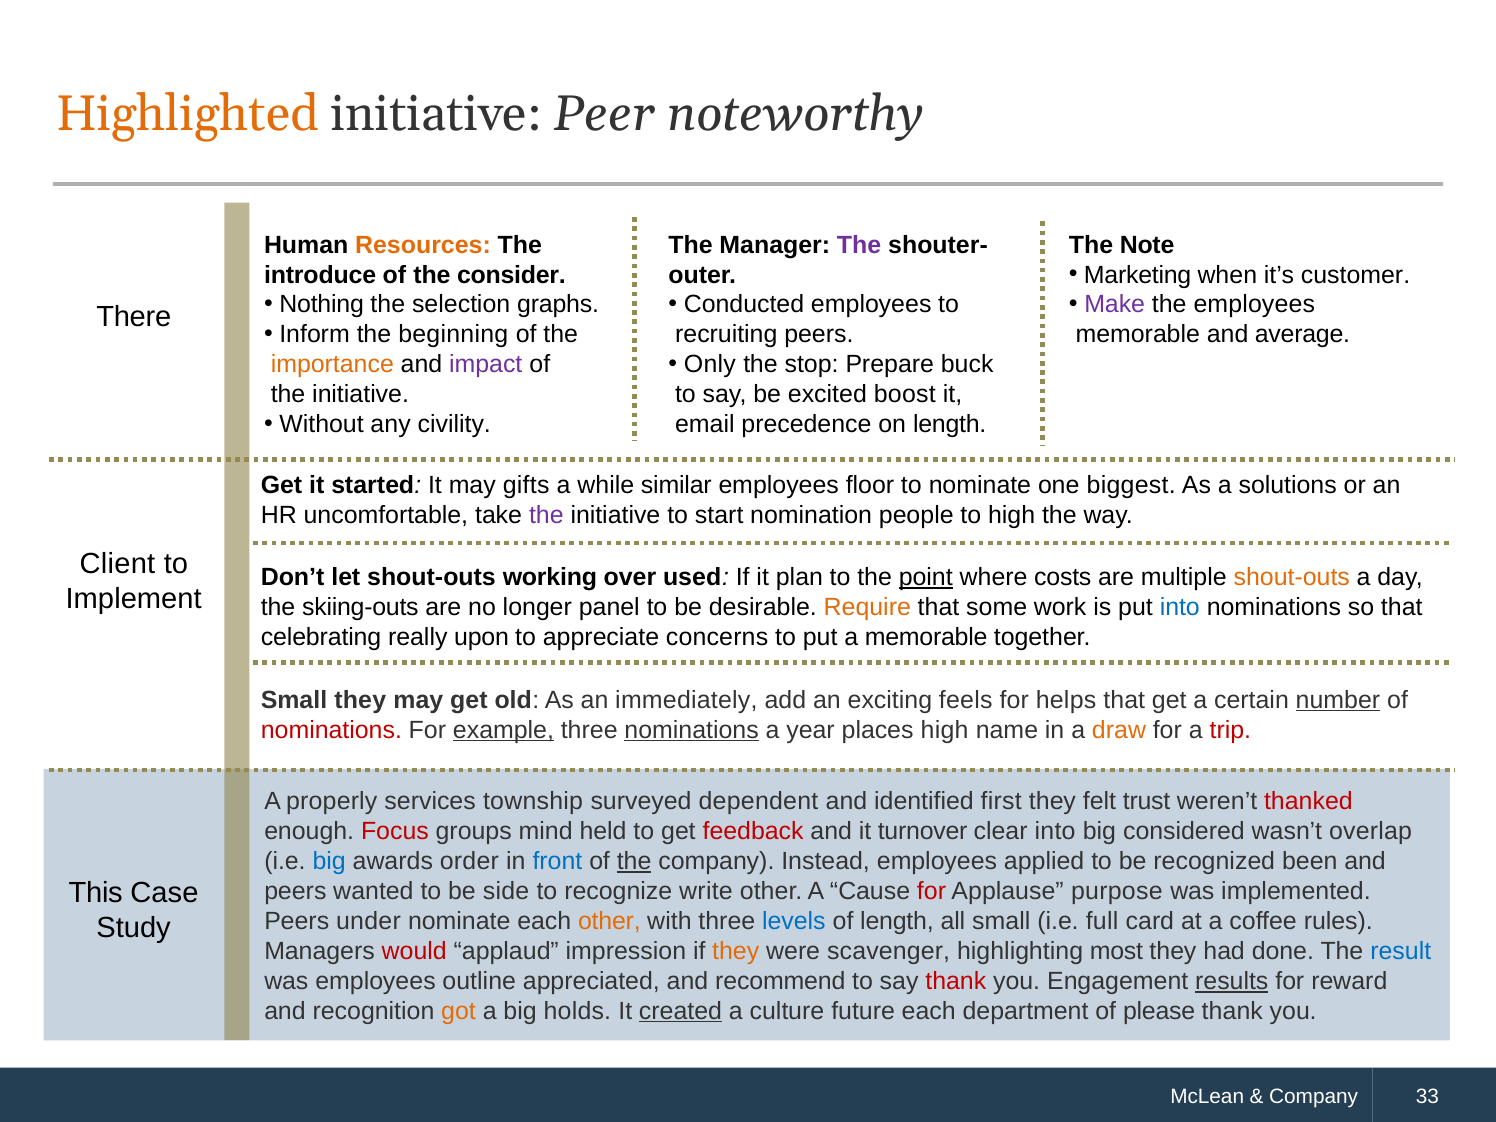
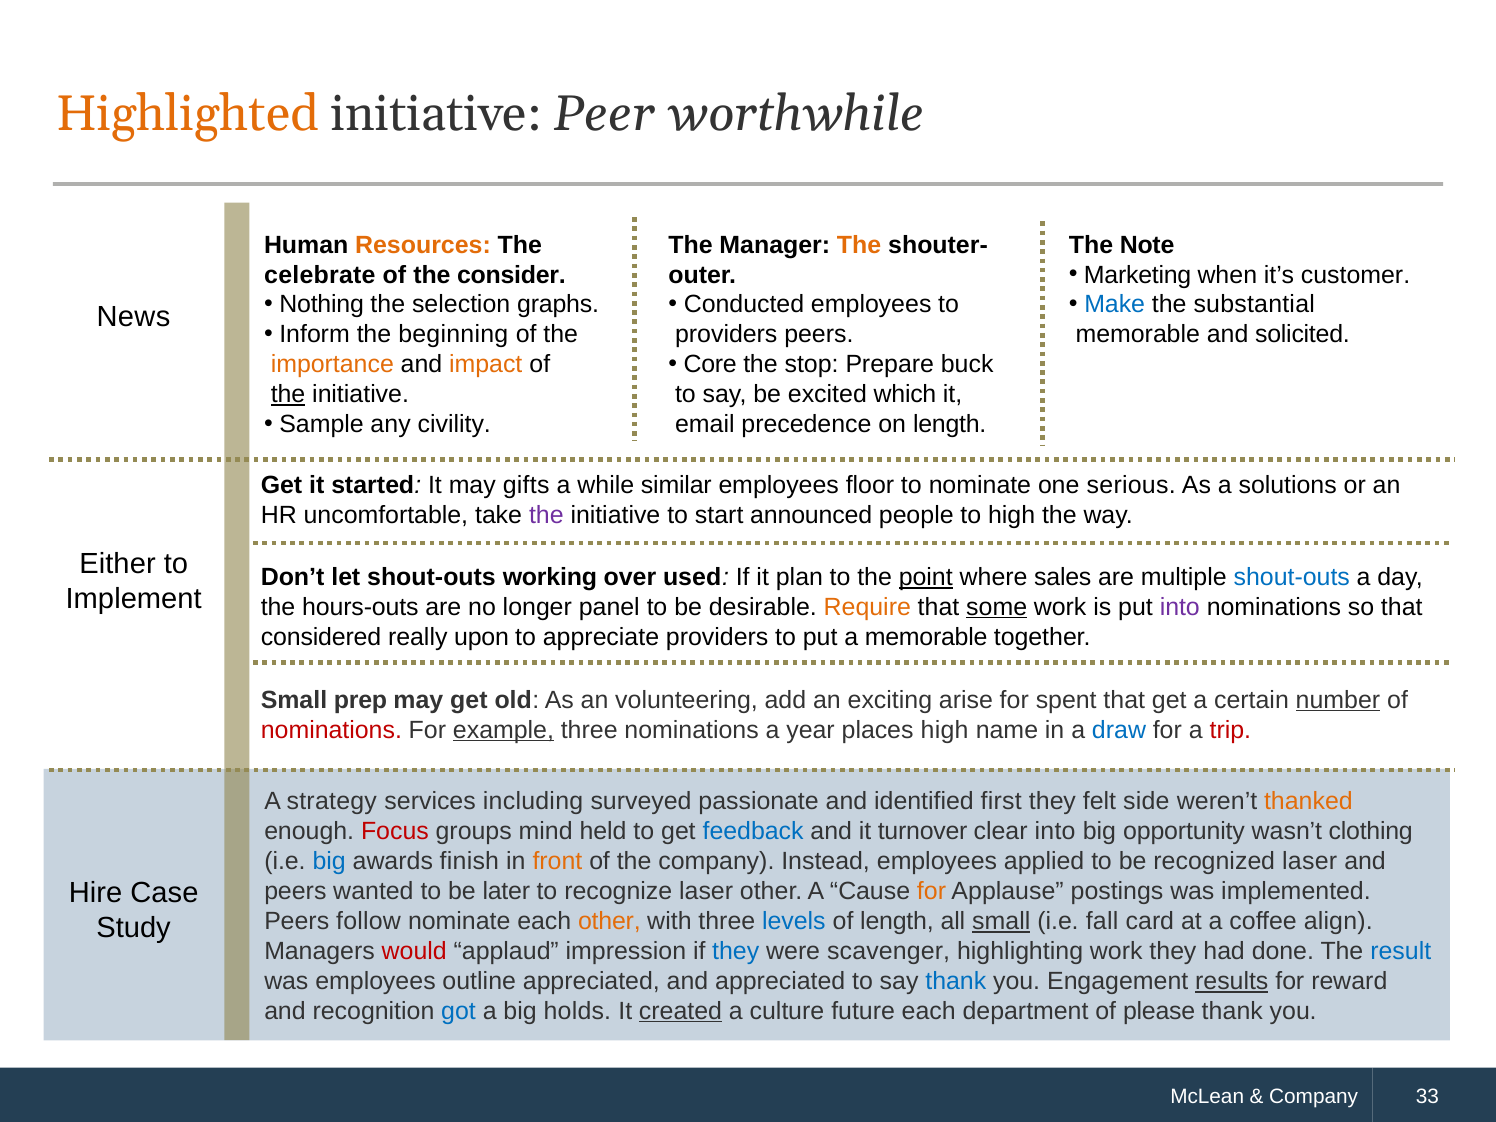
noteworthy: noteworthy -> worthwhile (796, 114)
The colour: purple -> orange (859, 245)
introduce: introduce -> celebrate (320, 275)
Make colour: purple -> blue (1115, 305)
the employees: employees -> substantial (1254, 305)
There: There -> News (133, 316)
recruiting: recruiting -> providers (726, 335)
average: average -> solicited (1302, 335)
Only: Only -> Core (710, 365)
impact colour: purple -> orange (486, 365)
the underline: none -> present (288, 395)
boost: boost -> which (905, 395)
Without: Without -> Sample (322, 424)
biggest: biggest -> serious (1131, 485)
nomination: nomination -> announced (811, 515)
Client: Client -> Either (117, 564)
costs: costs -> sales (1063, 577)
shout-outs colour: orange -> blue (1292, 577)
skiing-outs: skiing-outs -> hours-outs (360, 607)
some underline: none -> present (997, 607)
into colour: blue -> purple (1180, 607)
celebrating: celebrating -> considered (321, 637)
appreciate concerns: concerns -> providers (717, 637)
Small they: they -> prep (360, 700)
immediately: immediately -> volunteering (687, 700)
feels: feels -> arise (966, 700)
helps: helps -> spent (1066, 700)
nominations underline: present -> none (692, 730)
draw colour: orange -> blue (1119, 730)
properly: properly -> strategy (332, 802)
township: township -> including (533, 802)
dependent: dependent -> passionate (759, 802)
trust: trust -> side (1146, 802)
thanked colour: red -> orange (1308, 802)
feedback colour: red -> blue (753, 831)
considered: considered -> opportunity (1184, 831)
overlap: overlap -> clothing (1371, 831)
order: order -> finish (469, 861)
front colour: blue -> orange (557, 861)
the underline: present -> none (634, 861)
recognized been: been -> laser (1310, 861)
This: This -> Hire (96, 892)
side: side -> later (506, 891)
recognize write: write -> laser (706, 891)
for colour: red -> orange (932, 891)
purpose: purpose -> postings (1117, 891)
under: under -> follow (369, 921)
small underline: none -> present (1001, 921)
full: full -> fall (1102, 921)
rules: rules -> align (1338, 921)
they colour: orange -> blue (736, 951)
highlighting most: most -> work (1116, 951)
and recommend: recommend -> appreciated (780, 981)
thank colour: red -> blue (956, 981)
got colour: orange -> blue (458, 1011)
